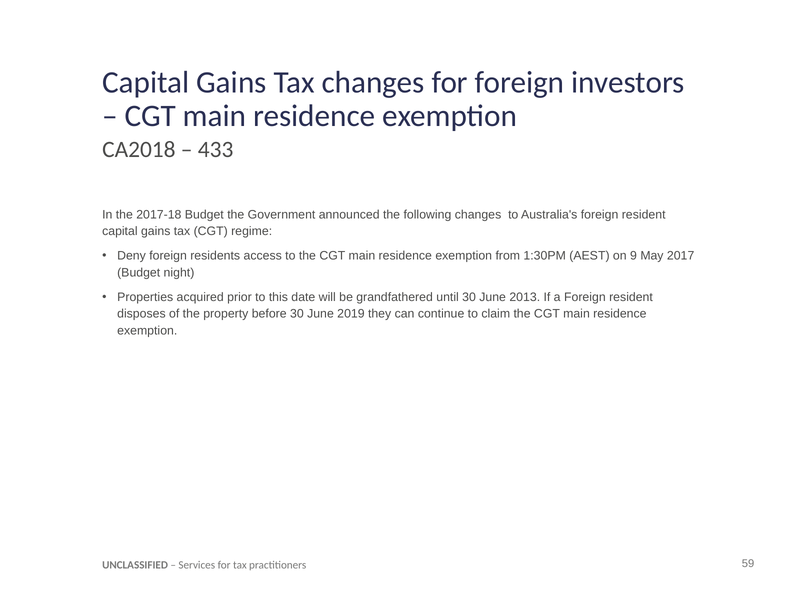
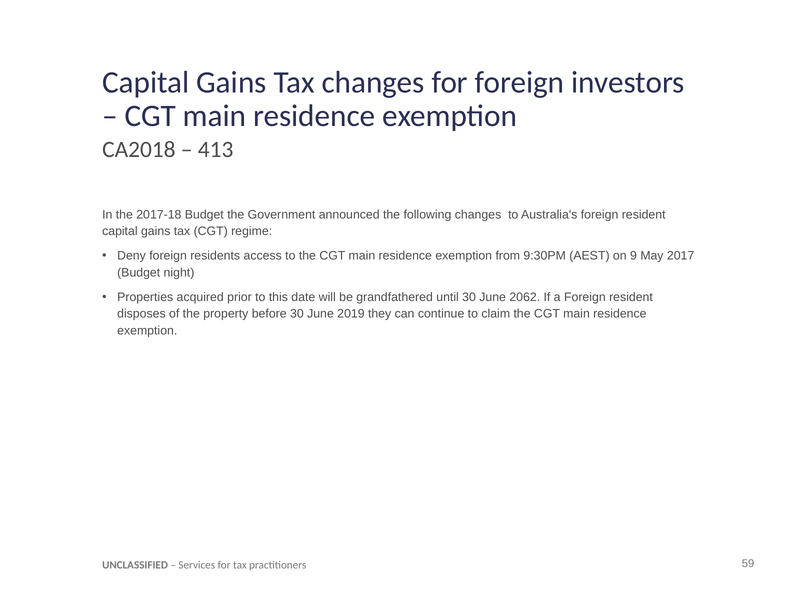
433: 433 -> 413 (216, 150)
1:30PM: 1:30PM -> 9:30PM (545, 256)
2013: 2013 -> 2062 (525, 297)
